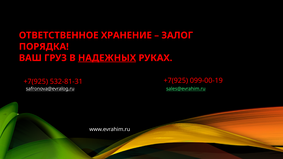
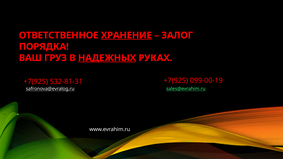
ХРАНЕНИЕ underline: none -> present (126, 35)
